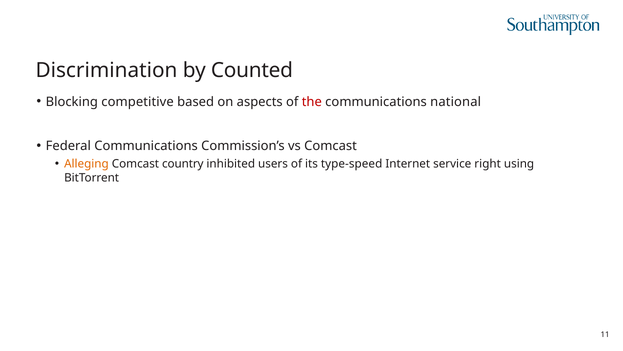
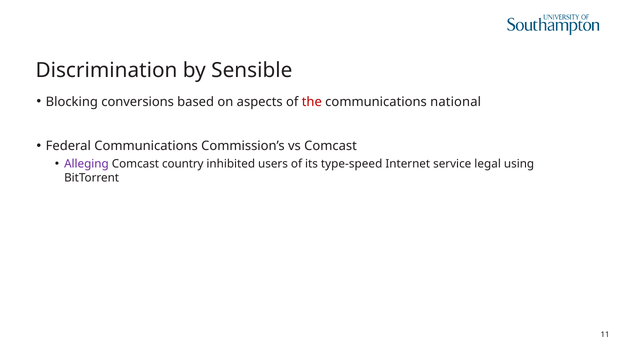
Counted: Counted -> Sensible (252, 70)
competitive: competitive -> conversions (138, 102)
Alleging colour: orange -> purple (86, 164)
right: right -> legal (488, 164)
